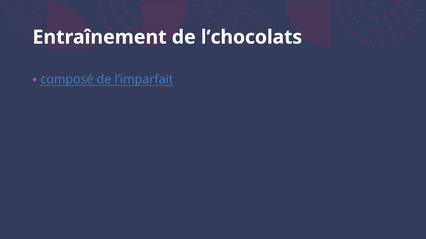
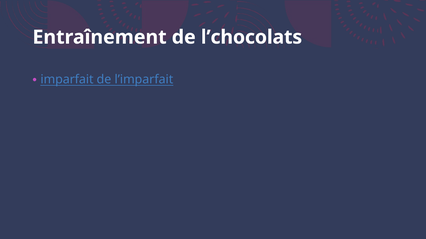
composé: composé -> imparfait (67, 80)
